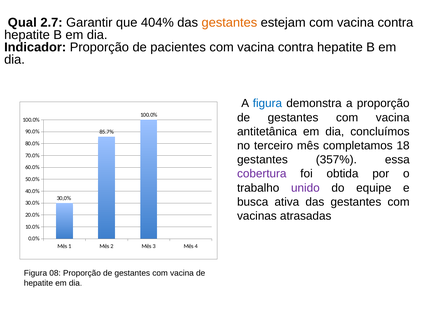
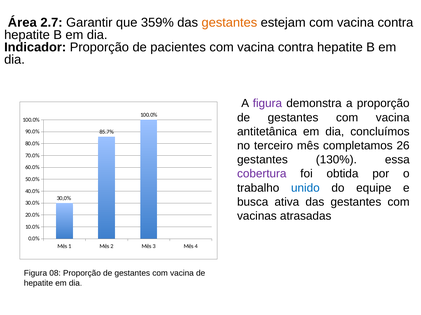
Qual: Qual -> Área (22, 23)
404%: 404% -> 359% (157, 23)
figura colour: blue -> purple (267, 103)
18: 18 -> 26 (403, 146)
357%: 357% -> 130% (336, 160)
unido colour: purple -> blue (305, 188)
